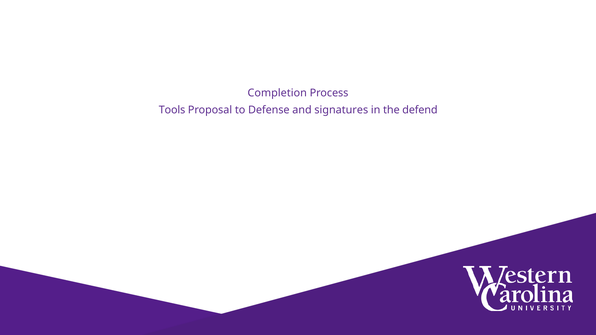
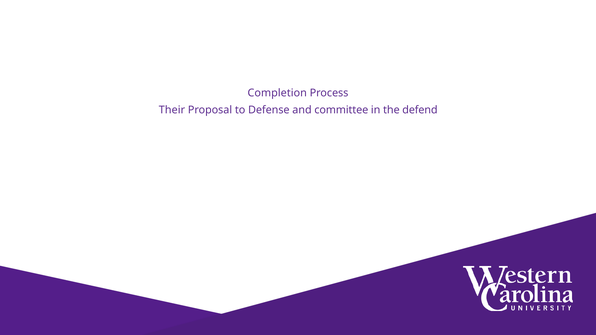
Tools: Tools -> Their (172, 110)
signatures: signatures -> committee (341, 110)
